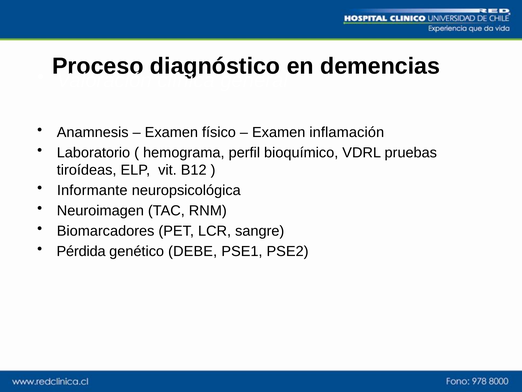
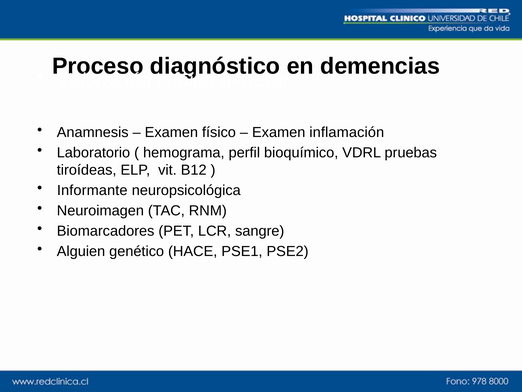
Pérdida: Pérdida -> Alguien (81, 251)
DEBE: DEBE -> HACE (193, 251)
